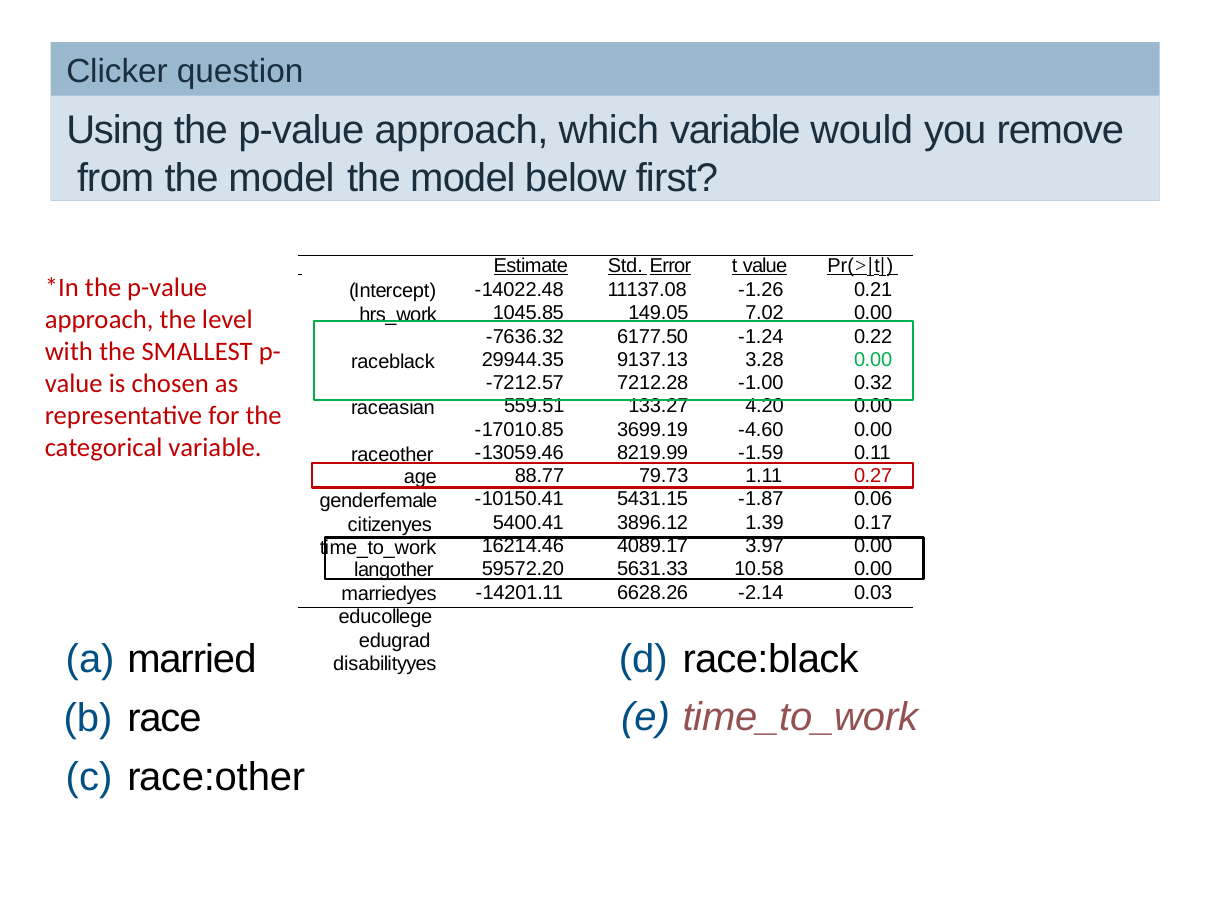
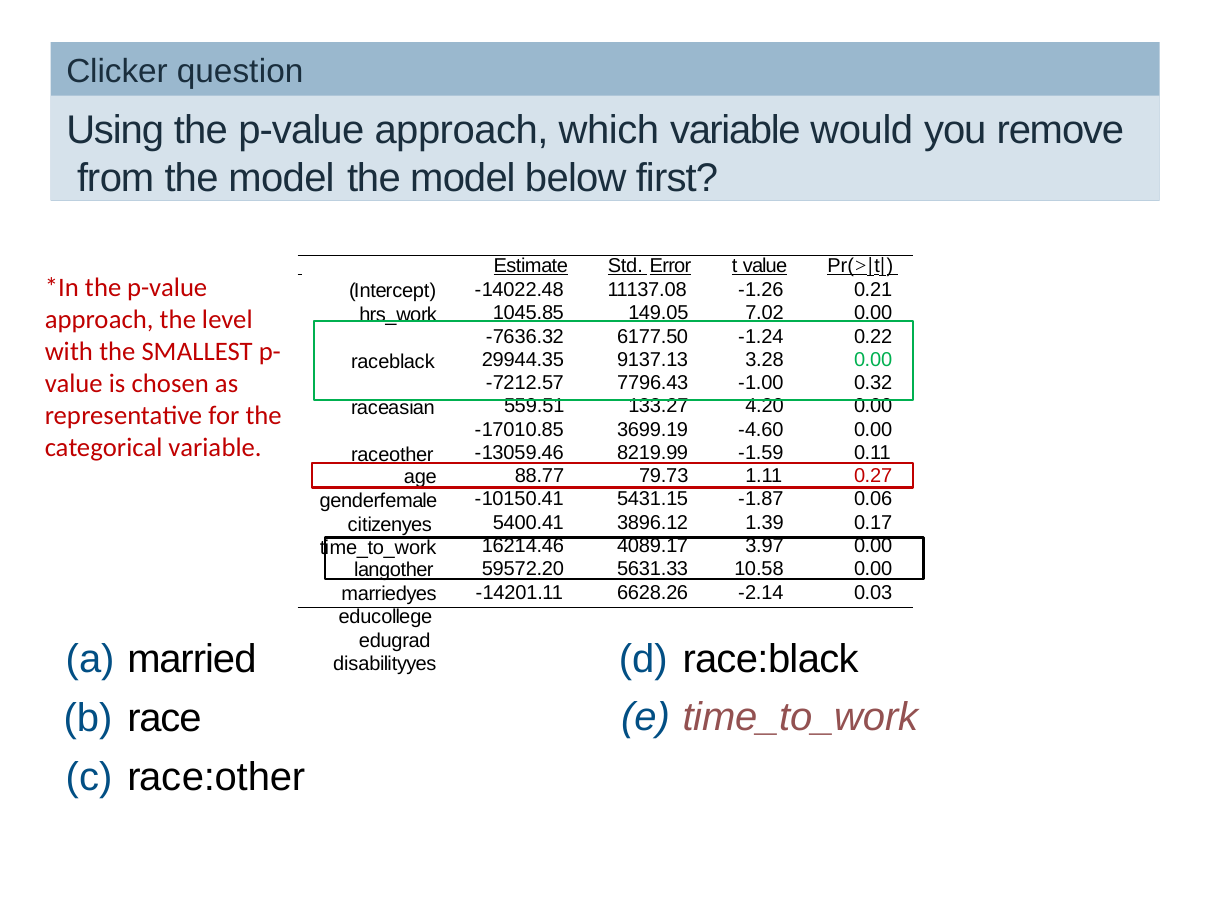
7212.28: 7212.28 -> 7796.43 (653, 383)
